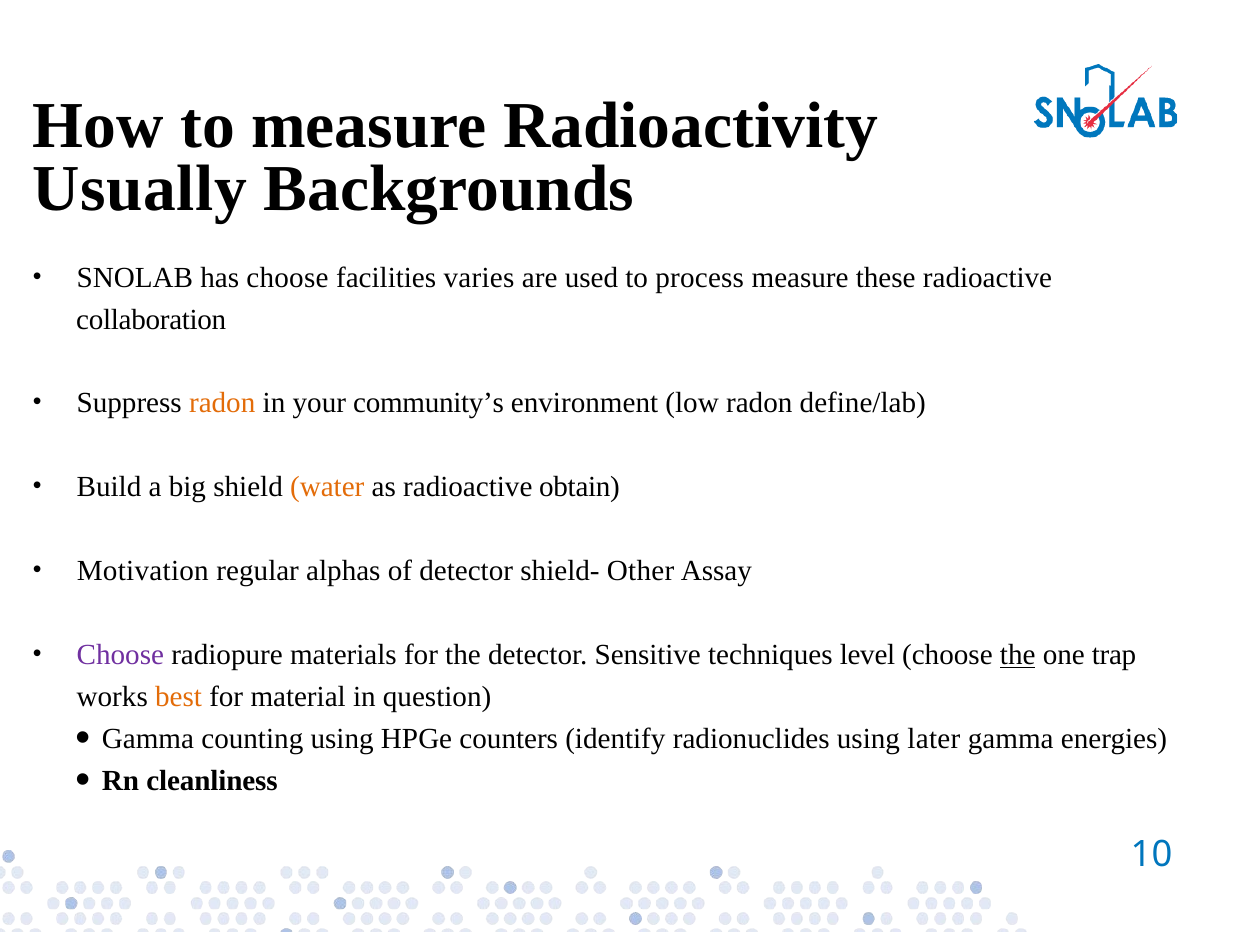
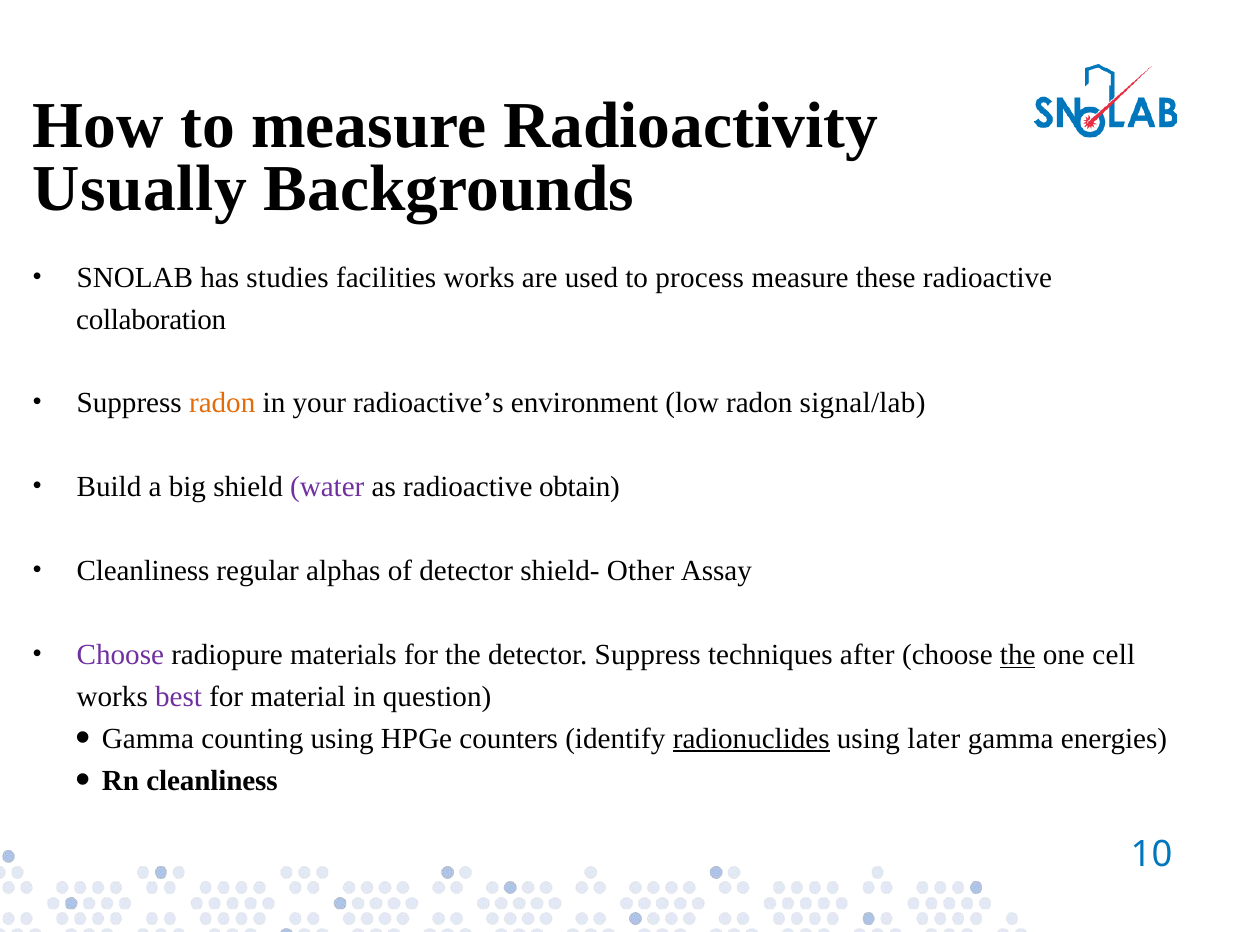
has choose: choose -> studies (287, 278)
facilities varies: varies -> works (479, 278)
community’s: community’s -> radioactive’s (428, 403)
define/lab: define/lab -> signal/lab (863, 403)
water colour: orange -> purple (327, 487)
Motivation: Motivation -> Cleanliness (143, 571)
detector Sensitive: Sensitive -> Suppress (648, 655)
level: level -> after (867, 655)
trap: trap -> cell (1114, 655)
best colour: orange -> purple (178, 697)
radionuclides underline: none -> present (751, 739)
